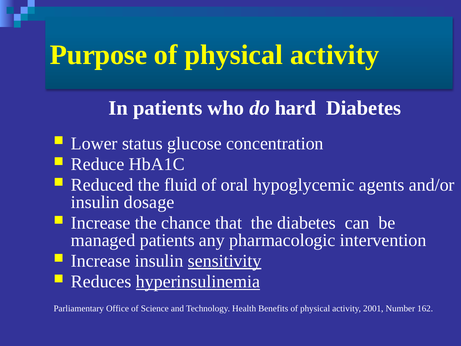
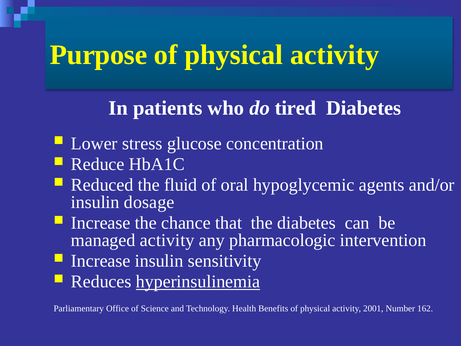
hard: hard -> tired (295, 108)
status: status -> stress (142, 143)
managed patients: patients -> activity (167, 240)
sensitivity underline: present -> none (225, 261)
